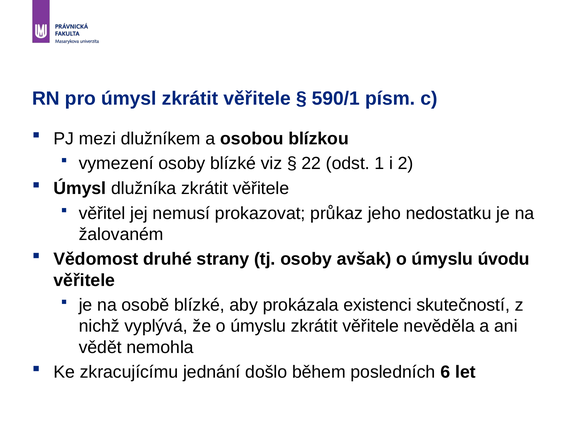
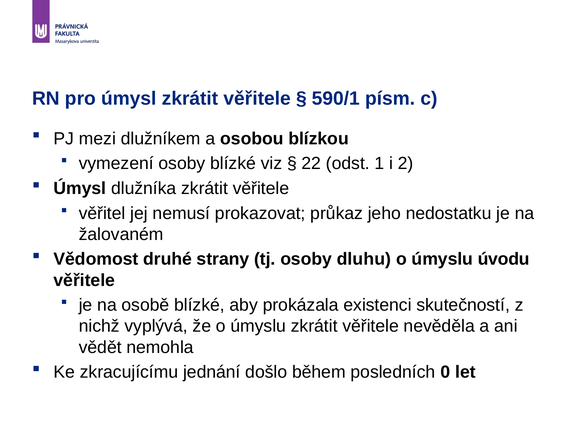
avšak: avšak -> dluhu (364, 259)
6: 6 -> 0 (445, 372)
